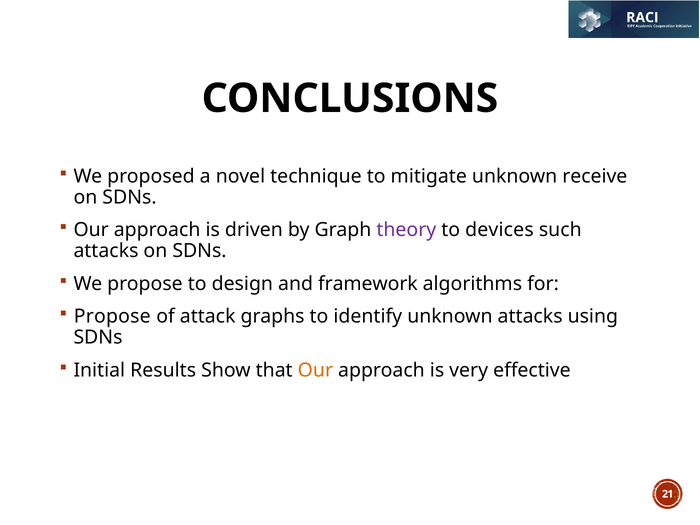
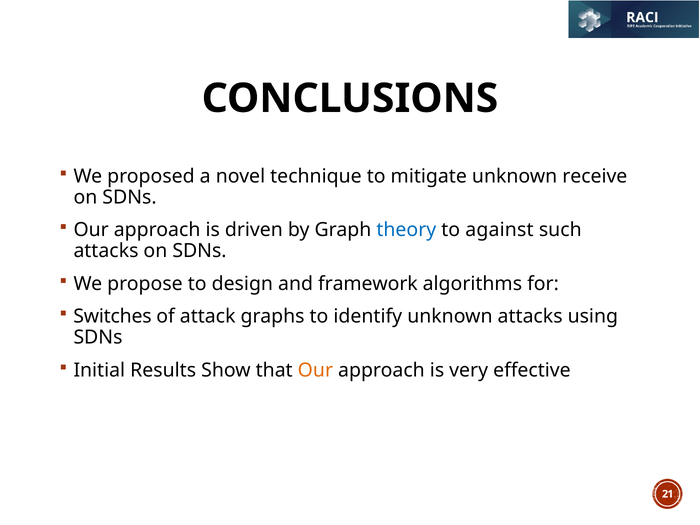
theory colour: purple -> blue (406, 230)
devices: devices -> against (499, 230)
Propose: Propose -> Switches (112, 316)
